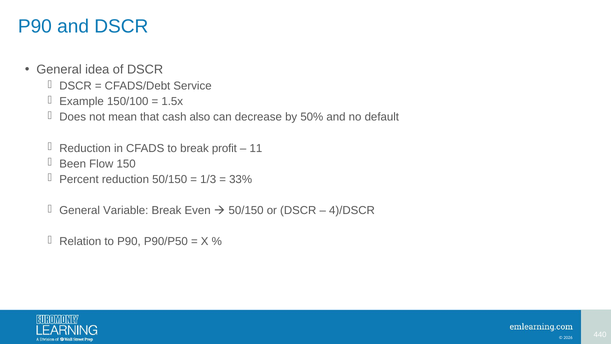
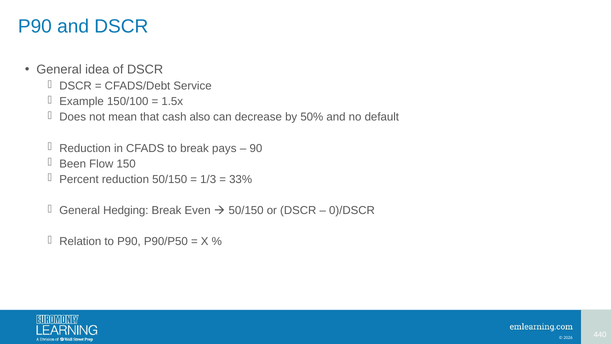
profit: profit -> pays (224, 148)
11: 11 -> 90 (256, 148)
Variable: Variable -> Hedging (126, 210)
4)/DSCR: 4)/DSCR -> 0)/DSCR (352, 210)
